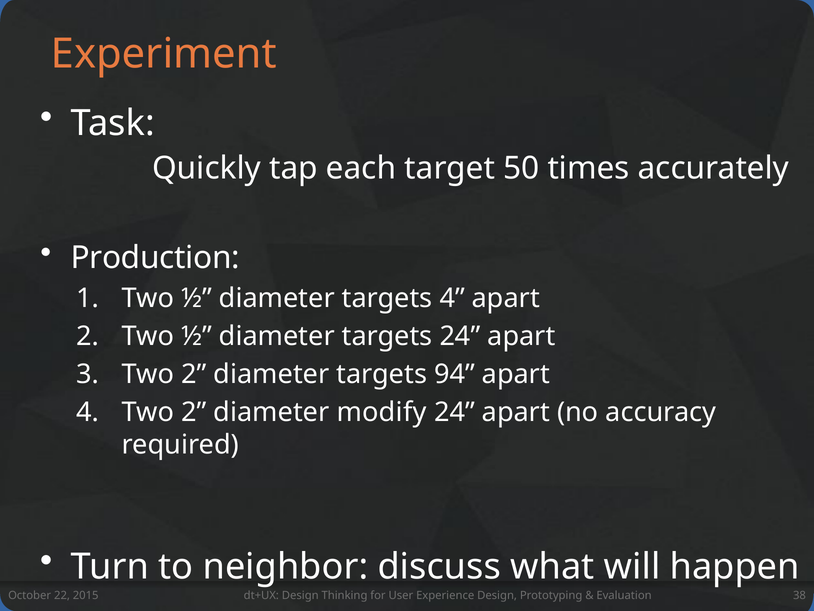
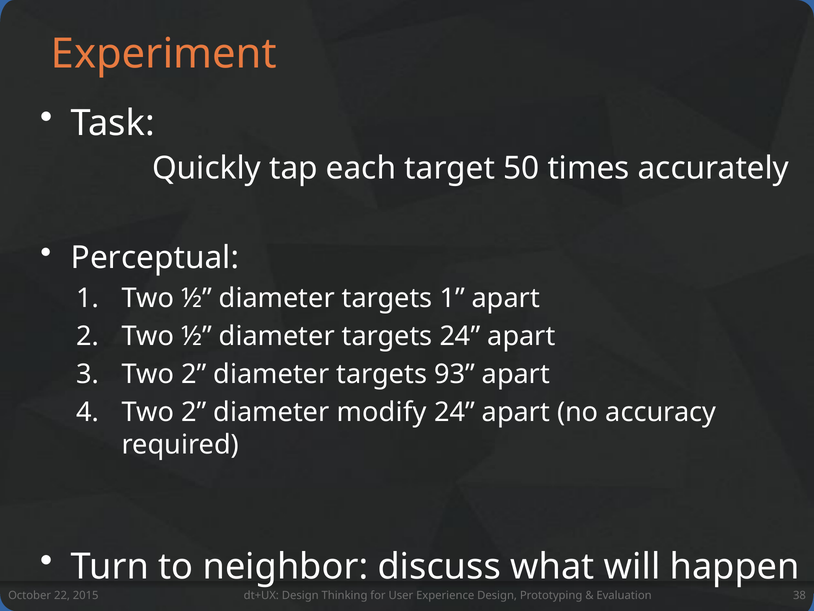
Production: Production -> Perceptual (155, 258)
targets 4: 4 -> 1 (452, 298)
94: 94 -> 93 (454, 374)
